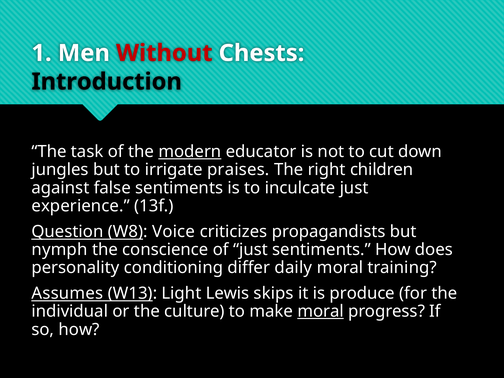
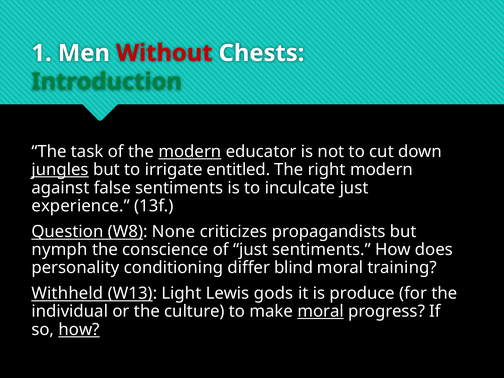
Introduction colour: black -> green (107, 82)
jungles underline: none -> present (60, 170)
praises: praises -> entitled (238, 170)
right children: children -> modern (382, 170)
Voice: Voice -> None (174, 231)
daily: daily -> blind (294, 268)
Assumes: Assumes -> Withheld (67, 293)
skips: skips -> gods (274, 293)
how underline: none -> present (79, 329)
